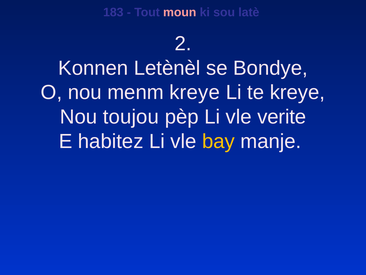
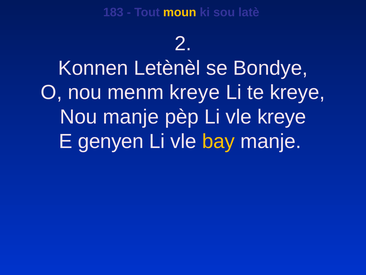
moun colour: pink -> yellow (180, 12)
Nou toujou: toujou -> manje (131, 117)
vle verite: verite -> kreye (282, 117)
habitez: habitez -> genyen (111, 141)
